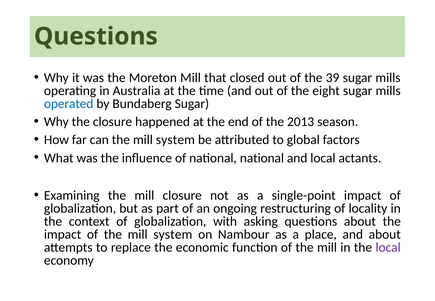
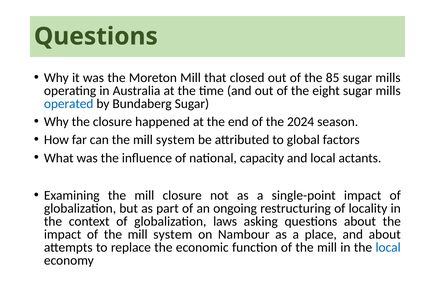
39: 39 -> 85 (333, 78)
2013: 2013 -> 2024 (301, 122)
national national: national -> capacity (262, 158)
with: with -> laws (225, 221)
local colour: purple -> blue (388, 248)
